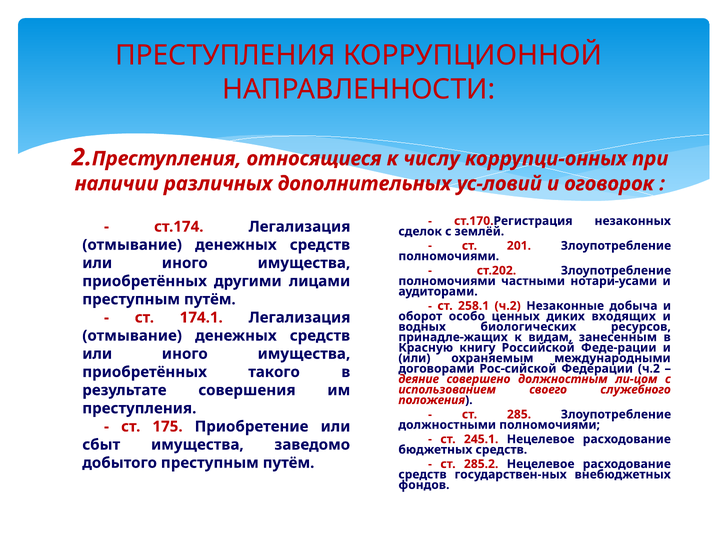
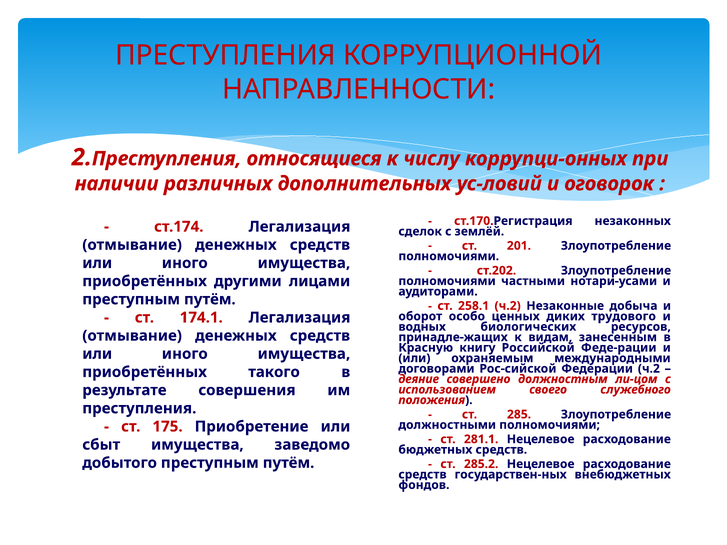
входящих: входящих -> трудового (624, 316)
245.1: 245.1 -> 281.1 (481, 439)
